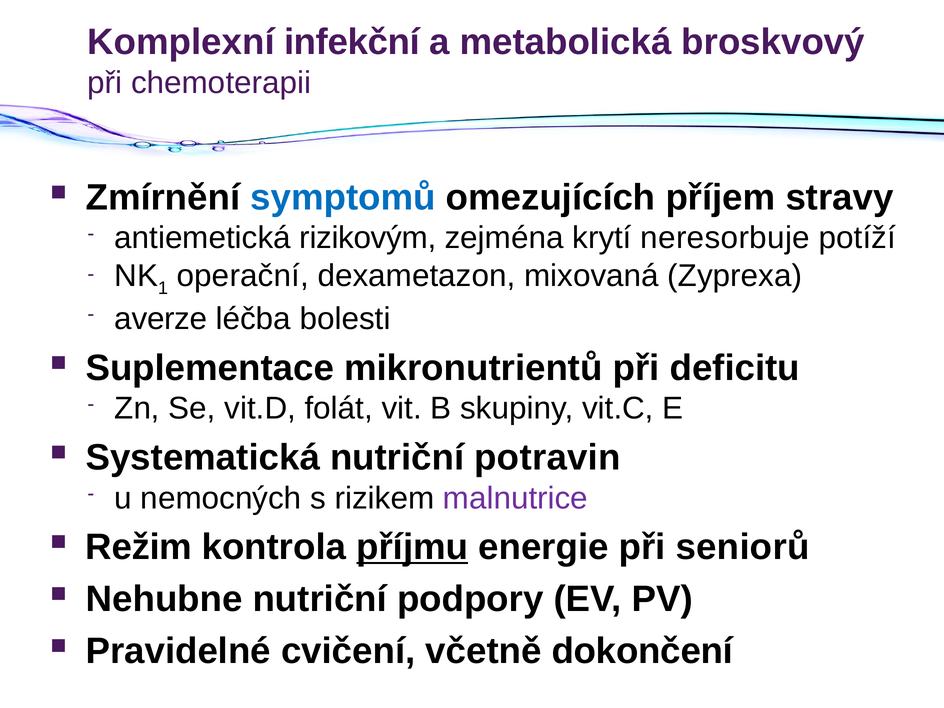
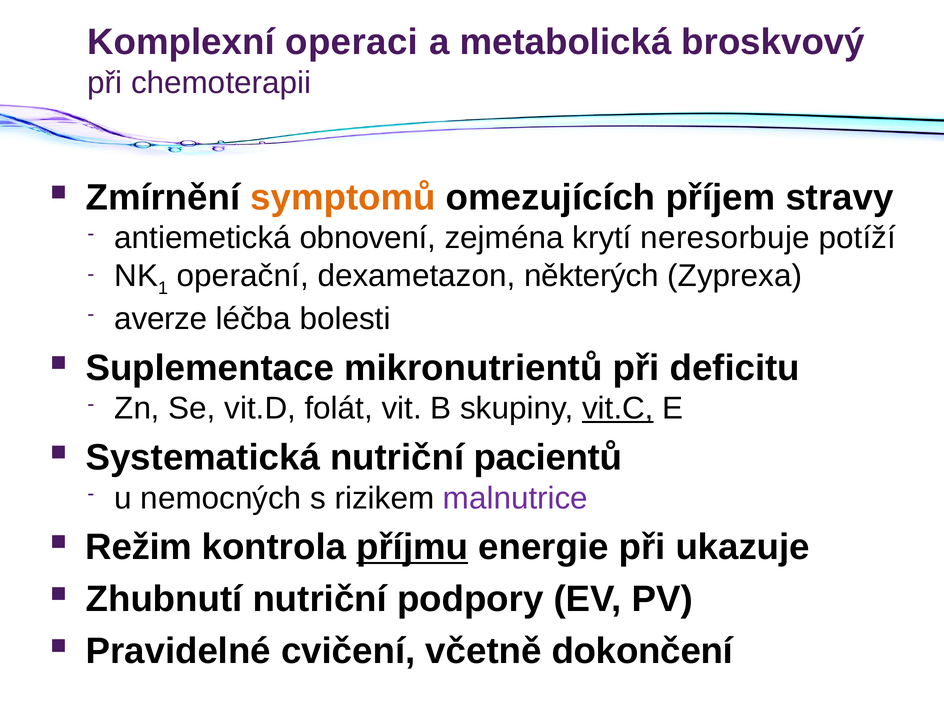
infekční: infekční -> operaci (352, 42)
symptomů colour: blue -> orange (343, 197)
rizikovým: rizikovým -> obnovení (368, 238)
mixovaná: mixovaná -> některých (592, 276)
vit.C underline: none -> present (618, 408)
potravin: potravin -> pacientů (548, 458)
seniorů: seniorů -> ukazuje (743, 547)
Nehubne: Nehubne -> Zhubnutí (164, 599)
